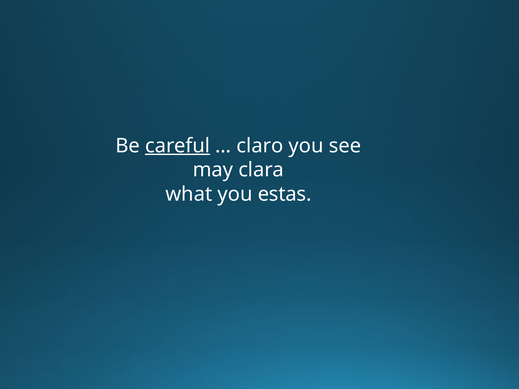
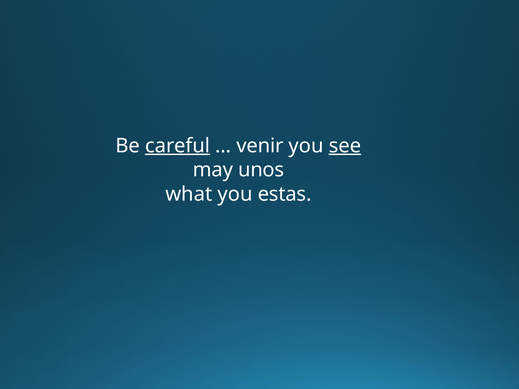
claro: claro -> venir (260, 146)
see underline: none -> present (345, 146)
clara: clara -> unos (261, 170)
